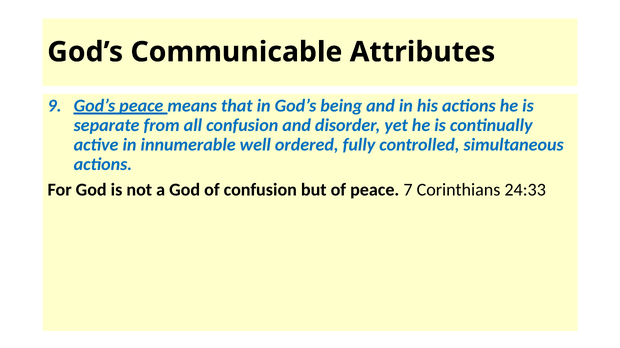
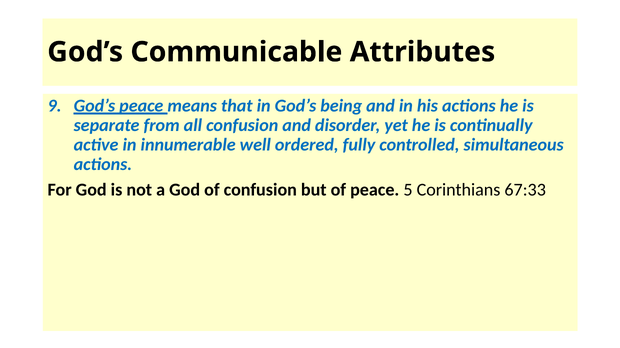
7: 7 -> 5 (408, 190)
24:33: 24:33 -> 67:33 (525, 190)
